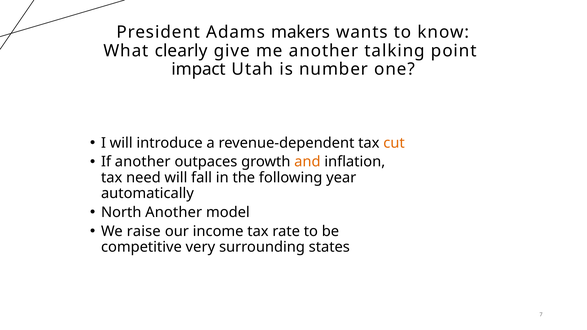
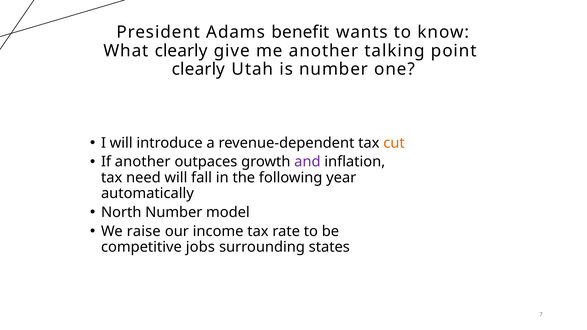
makers: makers -> benefit (301, 32)
impact: impact -> clearly (198, 69)
and colour: orange -> purple (307, 162)
North Another: Another -> Number (174, 212)
very: very -> jobs (200, 247)
